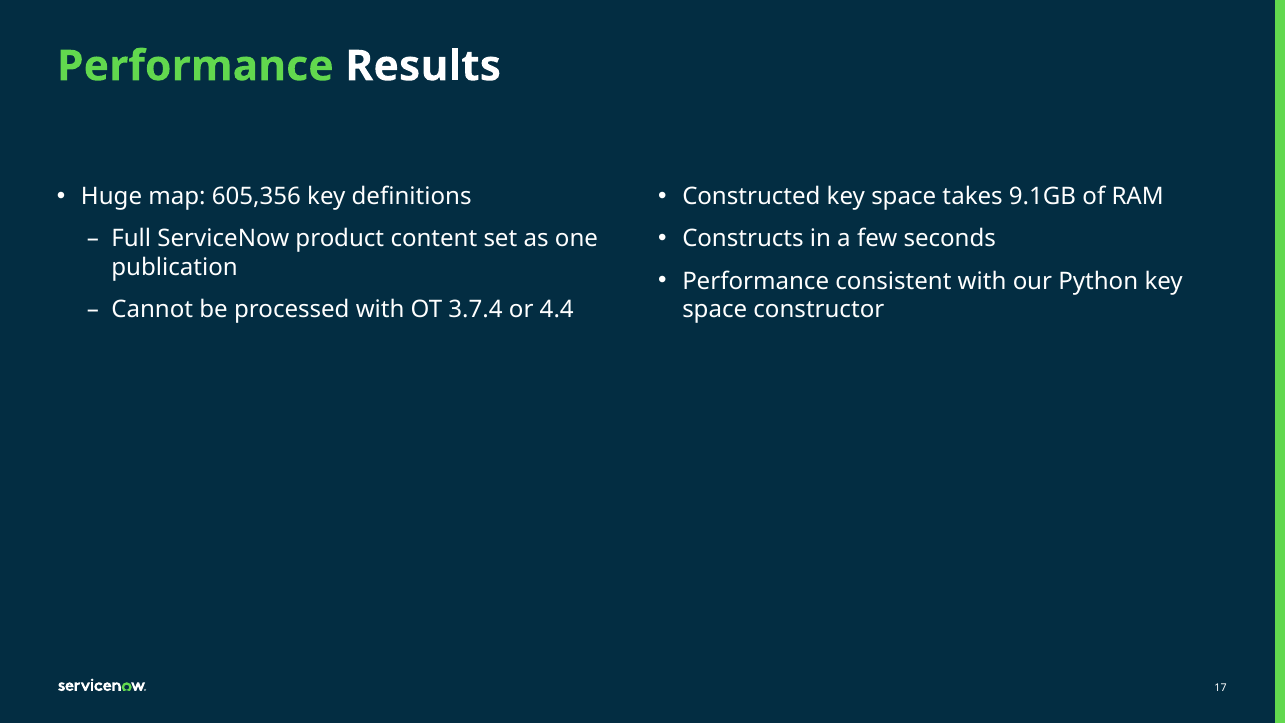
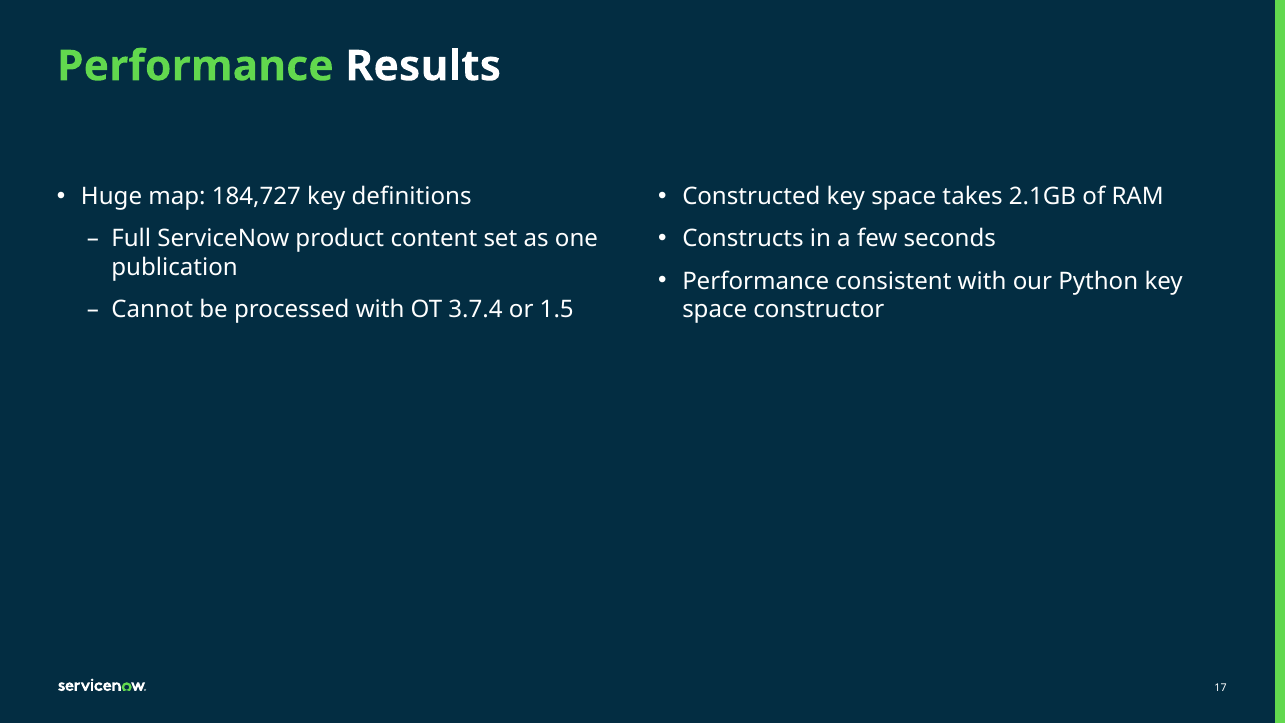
605,356: 605,356 -> 184,727 (256, 196)
9.1GB: 9.1GB -> 2.1GB (1043, 196)
4.4: 4.4 -> 1.5 (557, 310)
